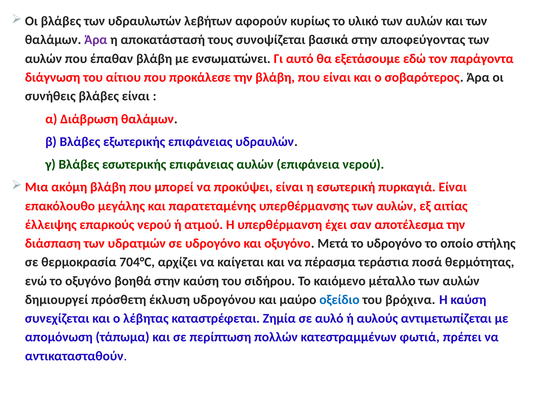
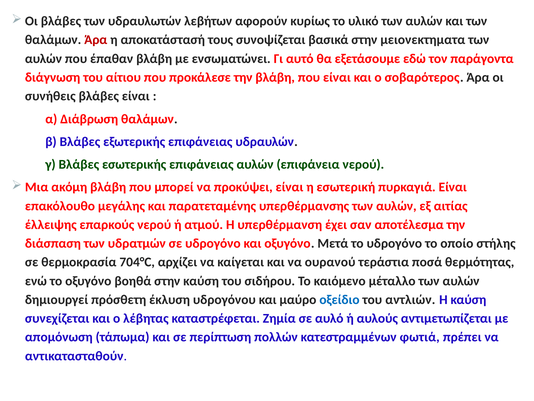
Άρα colour: purple -> red (96, 40)
αποφεύγοντας: αποφεύγοντας -> μειονεκτηματα (423, 40)
πέρασμα: πέρασμα -> ουρανού (330, 262)
βρόχινα: βρόχινα -> αντλιών (410, 299)
